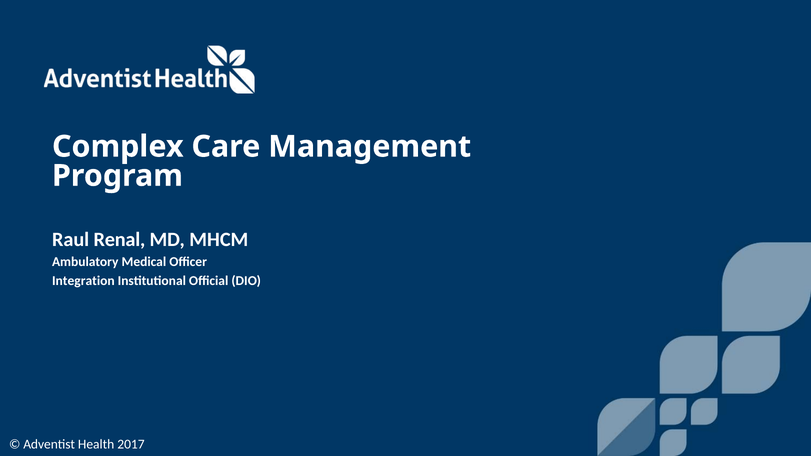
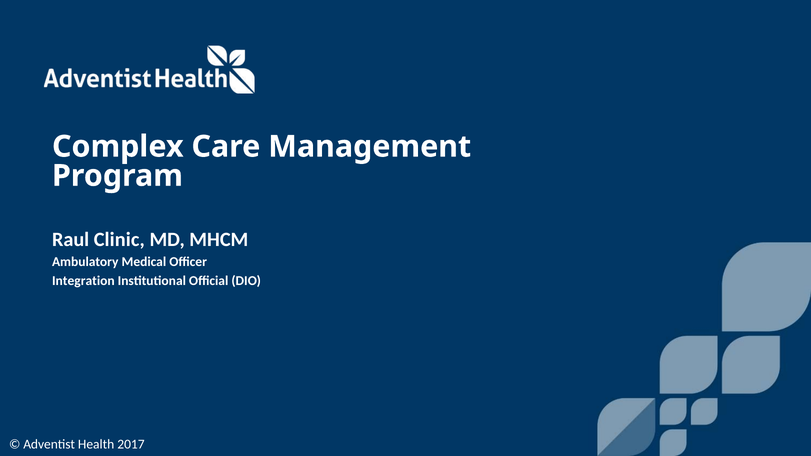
Renal: Renal -> Clinic (119, 240)
